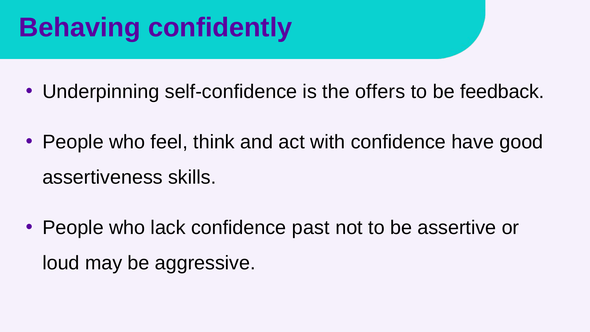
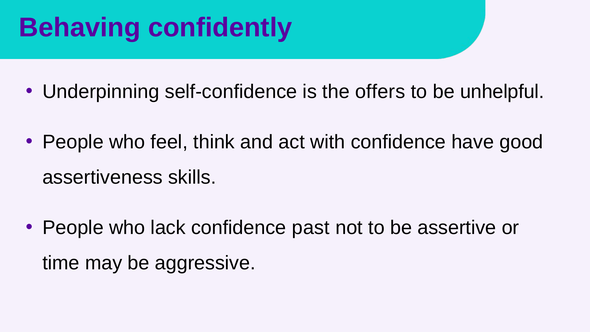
feedback: feedback -> unhelpful (502, 92)
loud: loud -> time (61, 263)
